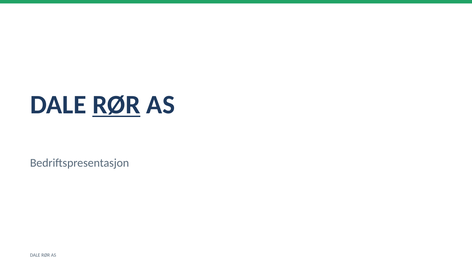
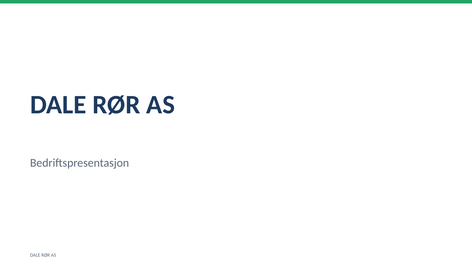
RØR underline: present -> none (116, 105)
